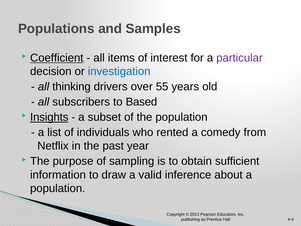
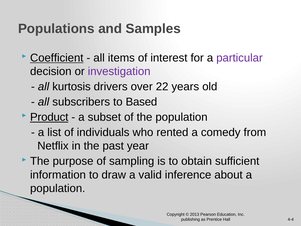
investigation colour: blue -> purple (119, 71)
thinking: thinking -> kurtosis (72, 87)
55: 55 -> 22 (162, 87)
Insights: Insights -> Product (49, 117)
